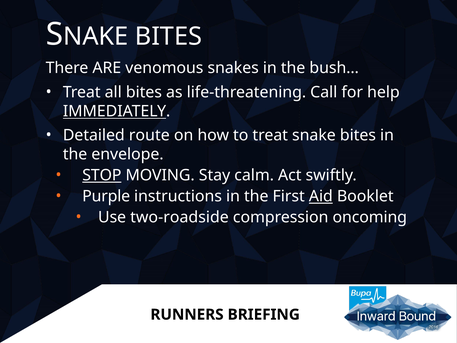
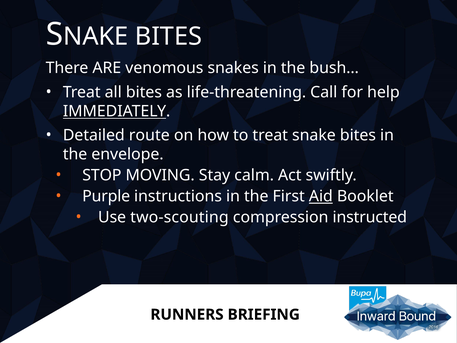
STOP underline: present -> none (102, 175)
two-roadside: two-roadside -> two-scouting (179, 217)
oncoming: oncoming -> instructed (370, 217)
